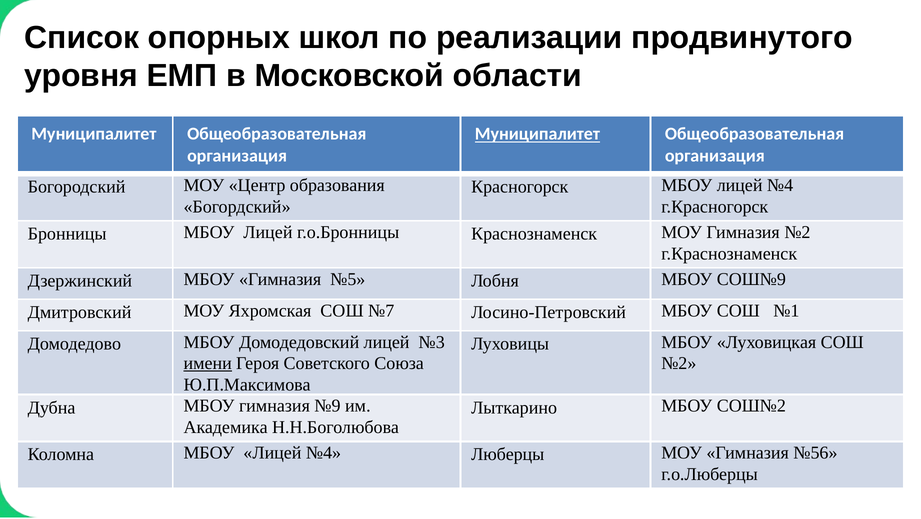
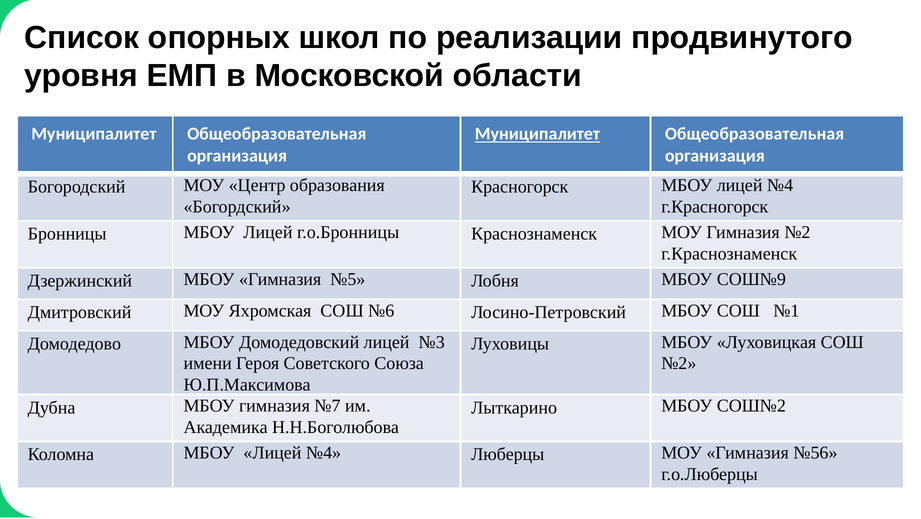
№7: №7 -> №6 (381, 311)
имени underline: present -> none (208, 364)
№9: №9 -> №7 (327, 406)
